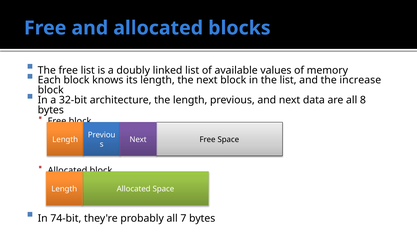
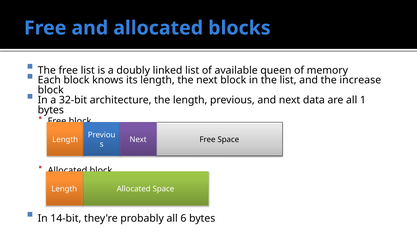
values: values -> queen (276, 70)
8: 8 -> 1 (363, 100)
74-bit: 74-bit -> 14-bit (66, 219)
7: 7 -> 6 (183, 219)
